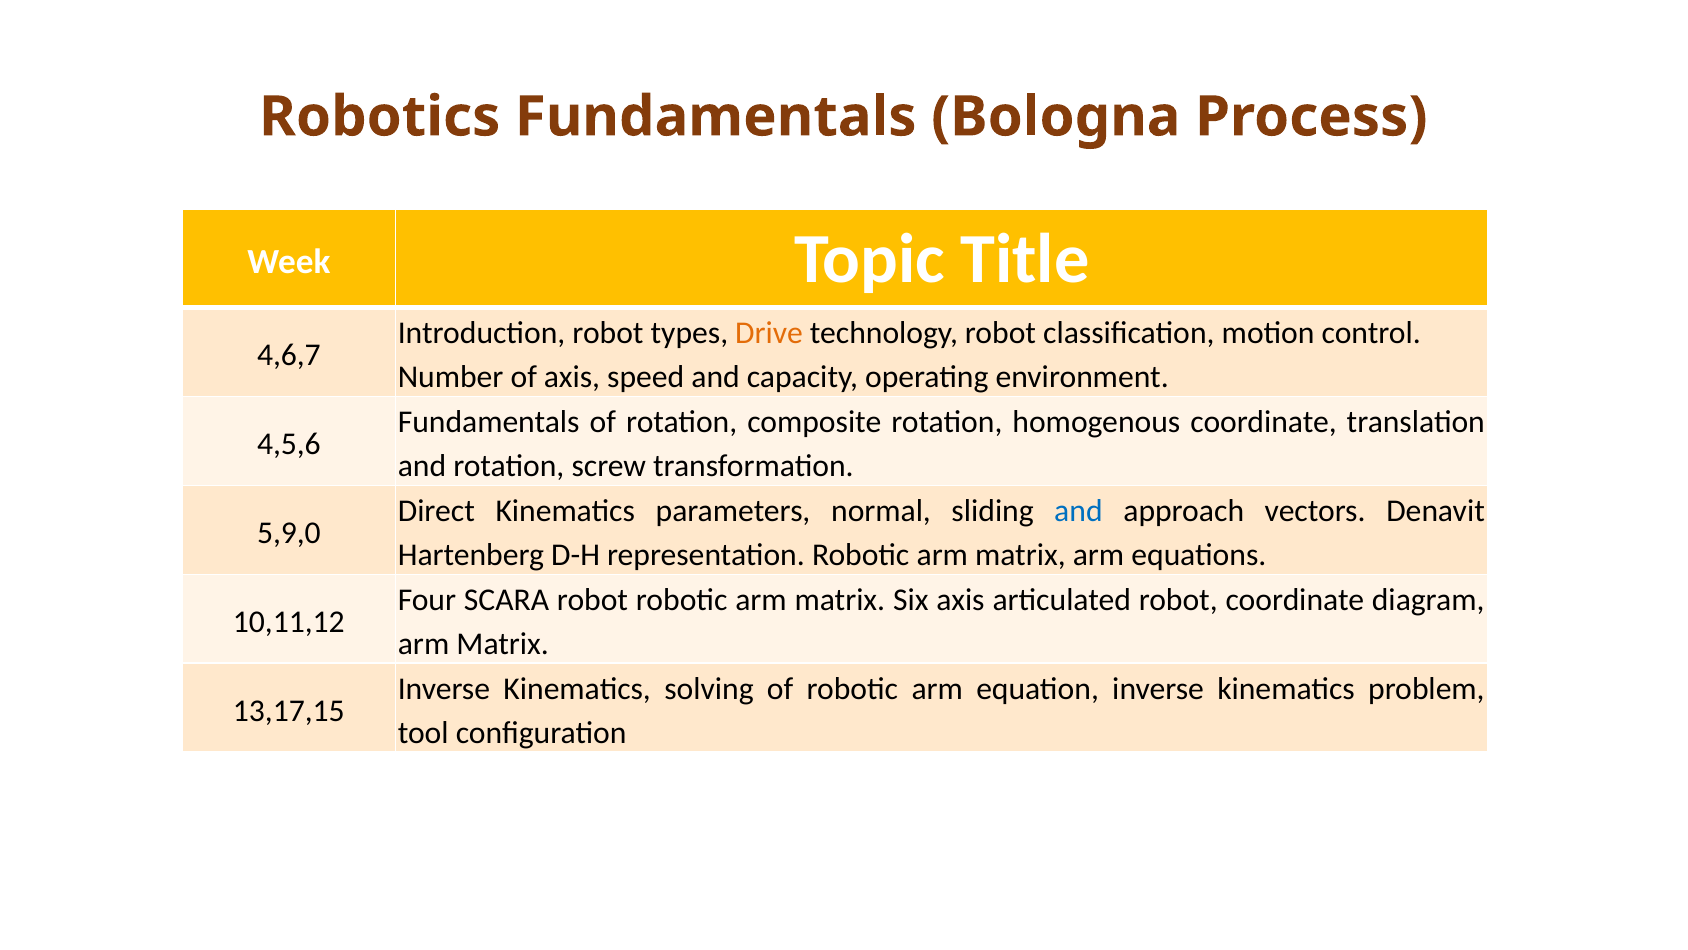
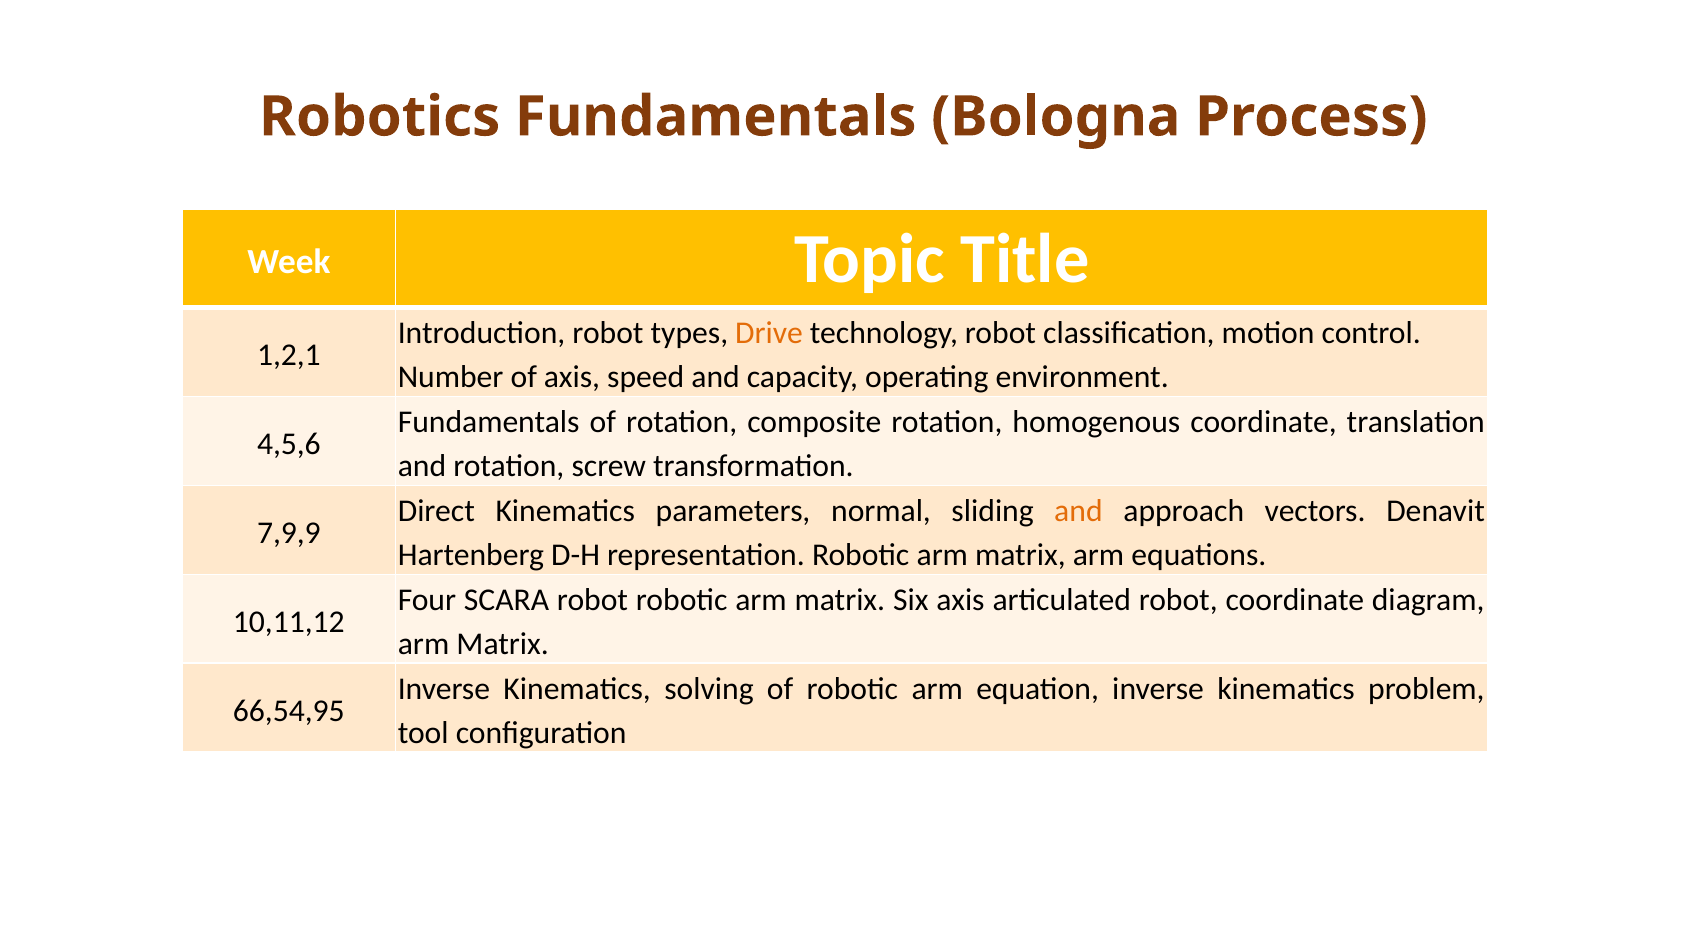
4,6,7: 4,6,7 -> 1,2,1 (289, 355)
and colour: blue -> orange (1078, 511)
5,9,0: 5,9,0 -> 7,9,9 (289, 533)
13,17,15: 13,17,15 -> 66,54,95 (289, 711)
